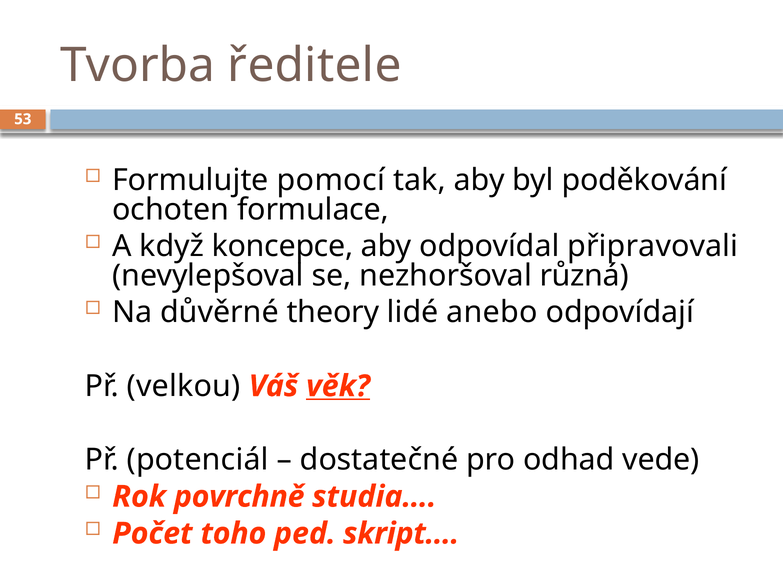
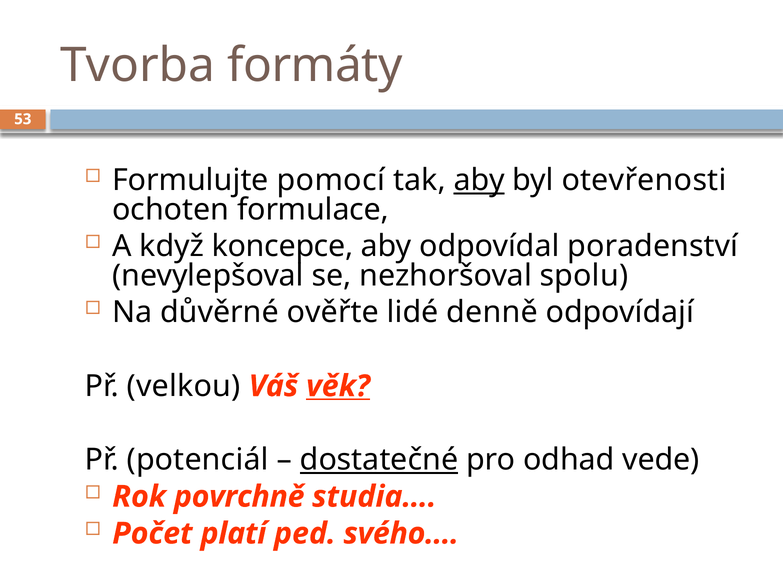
ředitele: ředitele -> formáty (315, 65)
aby underline: none -> present (479, 180)
poděkování: poděkování -> otevřenosti (644, 180)
připravovali: připravovali -> poradenství (653, 246)
různá: různá -> spolu (584, 276)
theory: theory -> ověřte (333, 313)
anebo: anebo -> denně (492, 313)
dostatečné underline: none -> present (379, 460)
toho: toho -> platí (233, 534)
skript…: skript… -> svého… (401, 534)
